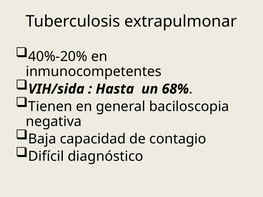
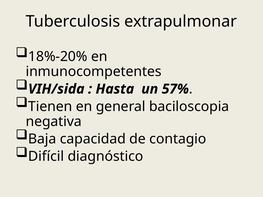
40%-20%: 40%-20% -> 18%-20% (58, 57)
68%: 68% -> 57% (175, 89)
